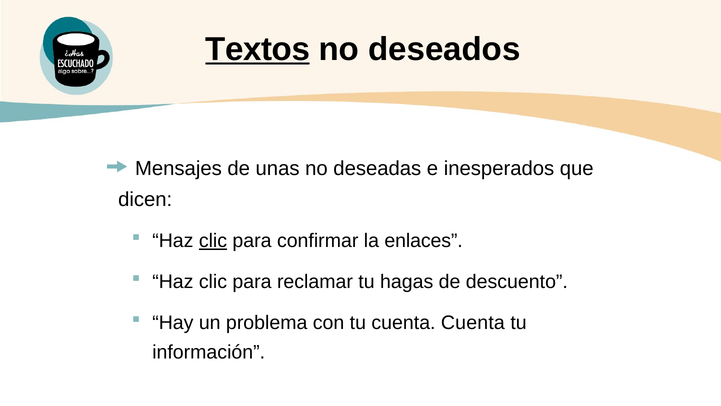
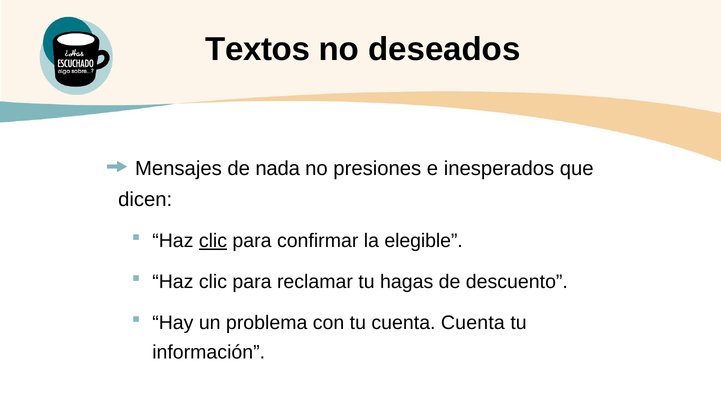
Textos underline: present -> none (258, 49)
unas: unas -> nada (278, 168)
deseadas: deseadas -> presiones (377, 168)
enlaces: enlaces -> elegible (424, 241)
